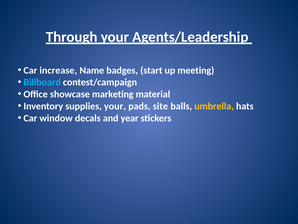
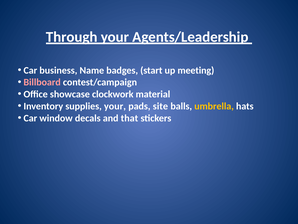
increase: increase -> business (58, 70)
Billboard colour: light blue -> pink (42, 82)
marketing: marketing -> clockwork (113, 94)
year: year -> that (129, 118)
